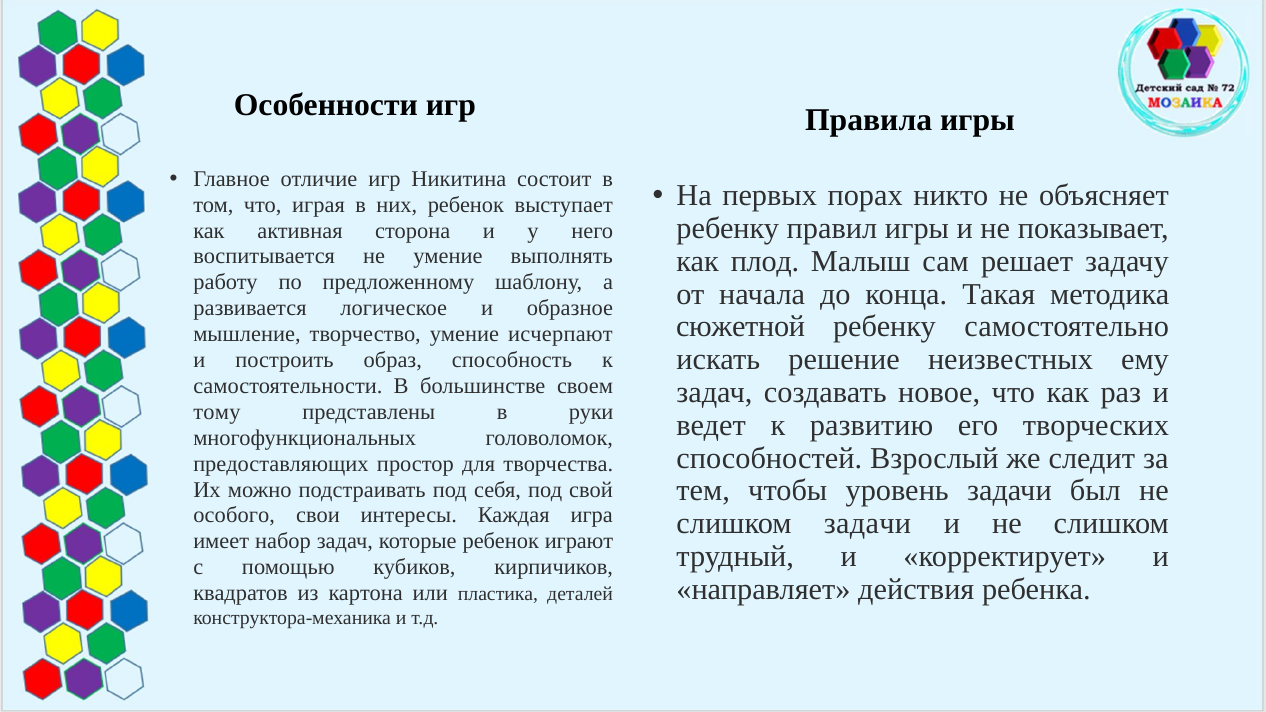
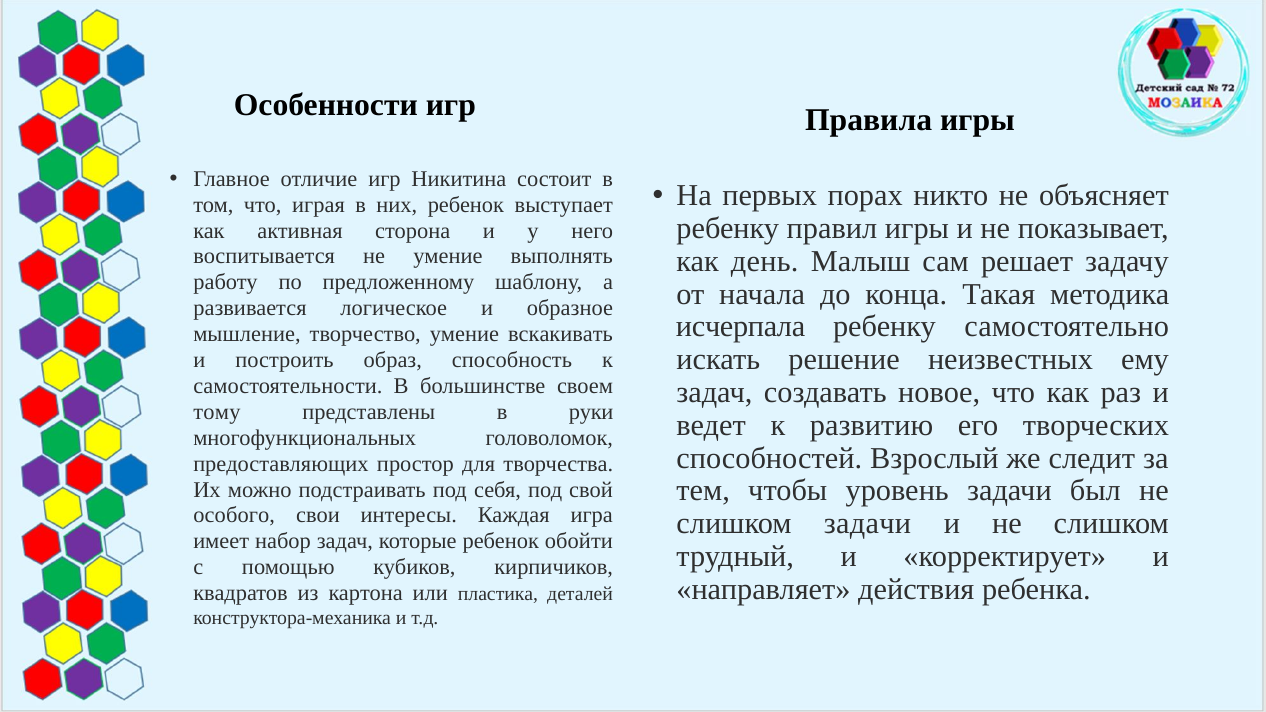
плод: плод -> день (765, 261)
сюжетной: сюжетной -> исчерпала (741, 327)
исчерпают: исчерпают -> вскакивать (561, 334)
играют: играют -> обойти (579, 542)
